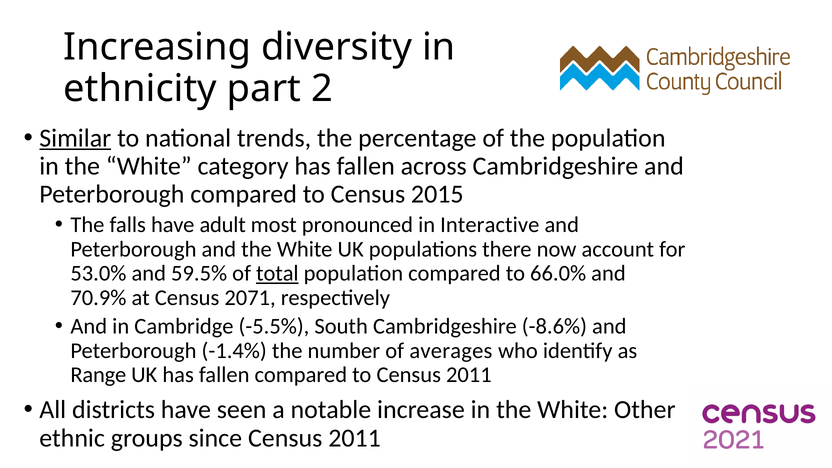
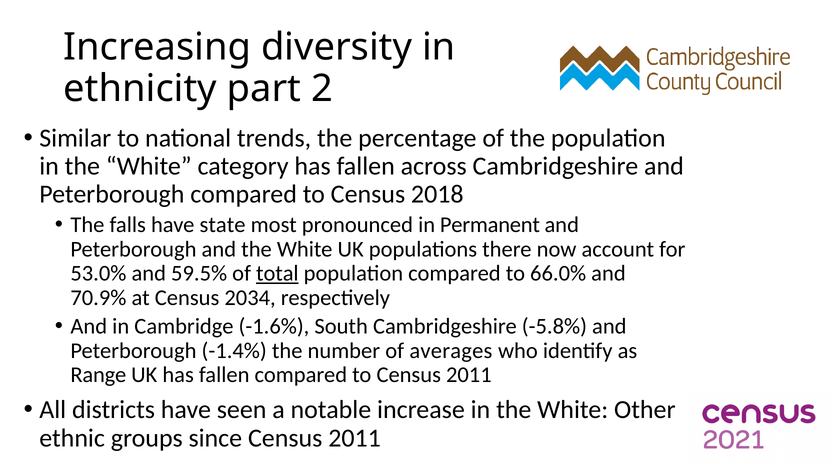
Similar underline: present -> none (75, 138)
2015: 2015 -> 2018 (437, 194)
adult: adult -> state (223, 225)
Interactive: Interactive -> Permanent (490, 225)
2071: 2071 -> 2034 (250, 298)
-5.5%: -5.5% -> -1.6% (274, 326)
-8.6%: -8.6% -> -5.8% (554, 326)
